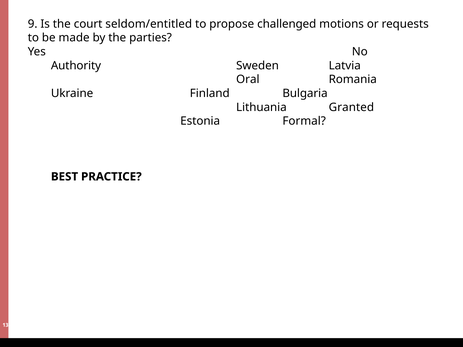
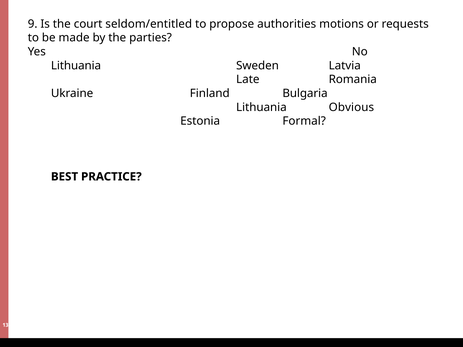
challenged: challenged -> authorities (287, 24)
Authority: Authority -> Lithuania (76, 66)
Oral: Oral -> Late (248, 80)
Granted: Granted -> Obvious (351, 107)
